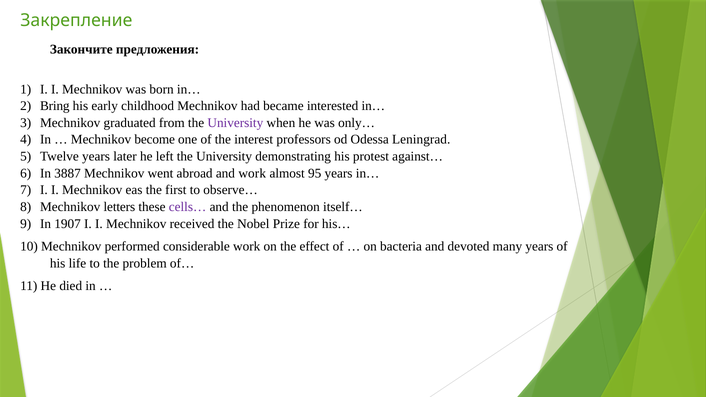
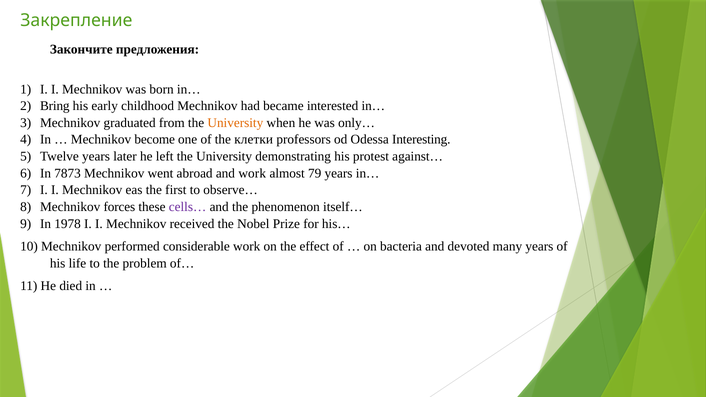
University colour: purple -> orange (235, 123)
interest: interest -> клетки (254, 140)
Leningrad: Leningrad -> Interesting (421, 140)
3887: 3887 -> 7873 (68, 173)
95: 95 -> 79 (315, 173)
letters: letters -> forces (119, 207)
1907: 1907 -> 1978 (68, 224)
